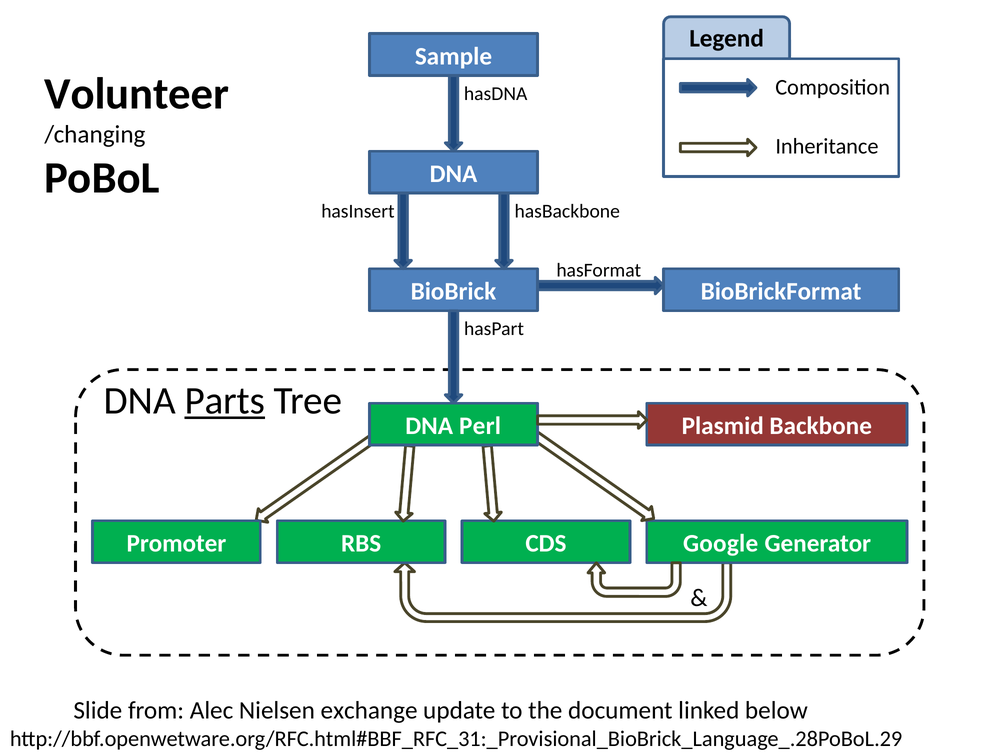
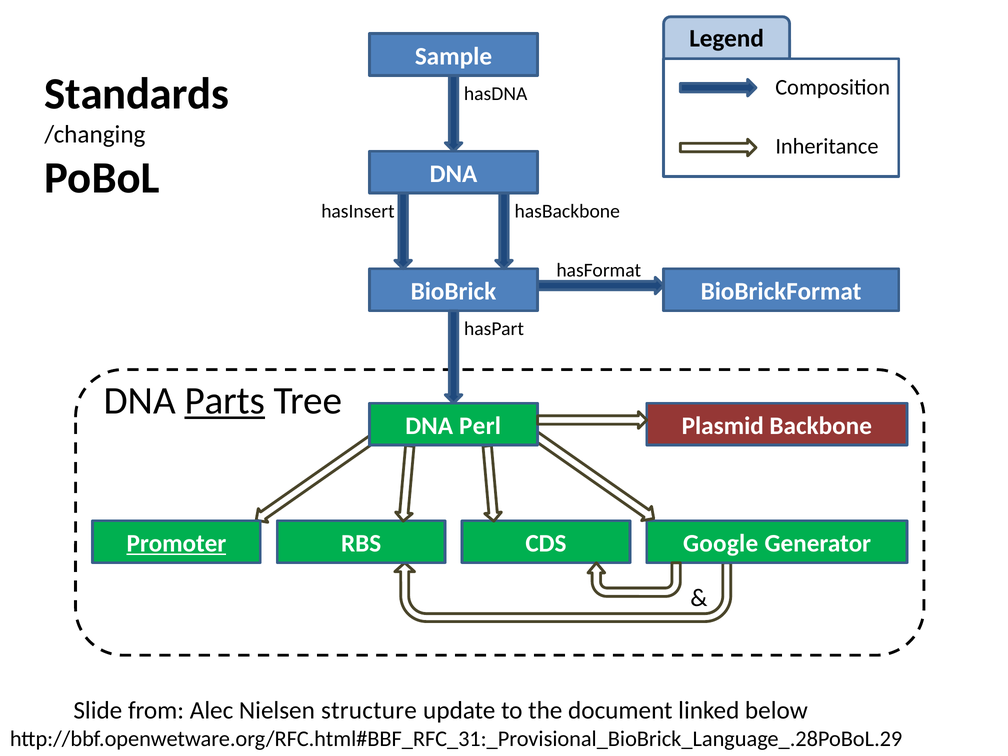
Volunteer: Volunteer -> Standards (137, 94)
Promoter underline: none -> present (176, 544)
exchange: exchange -> structure (369, 711)
